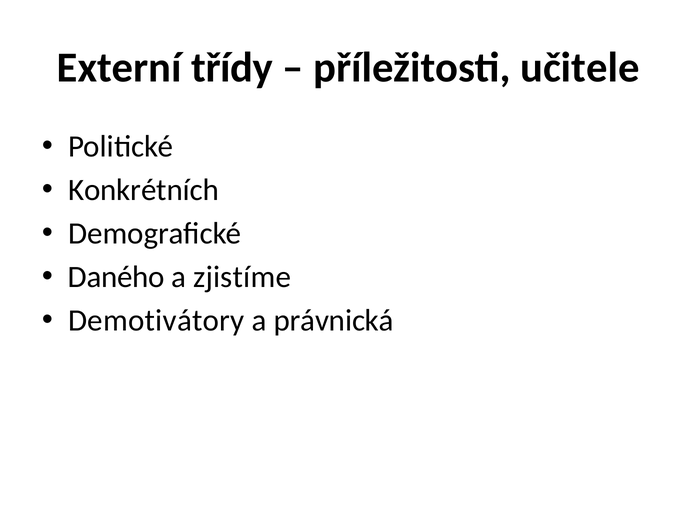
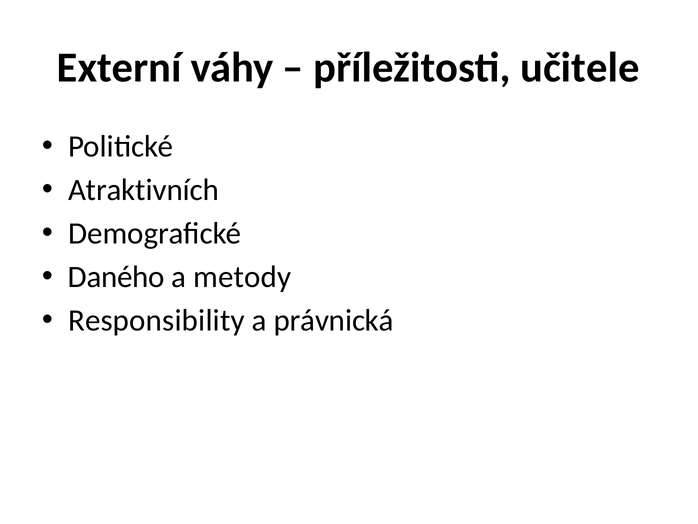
třídy: třídy -> váhy (232, 68)
Konkrétních: Konkrétních -> Atraktivních (143, 190)
zjistíme: zjistíme -> metody (242, 277)
Demotivátory: Demotivátory -> Responsibility (156, 320)
